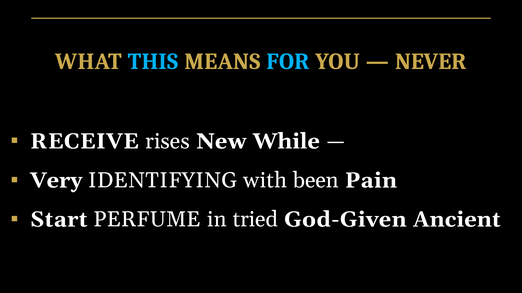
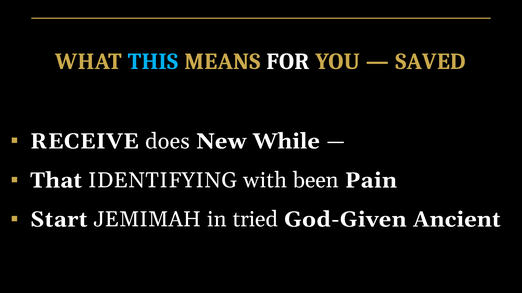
FOR colour: light blue -> white (288, 62)
NEVER: NEVER -> SAVED (431, 62)
rises: rises -> does (167, 142)
Very: Very -> That (56, 181)
PERFUME: PERFUME -> JEMIMAH (147, 220)
